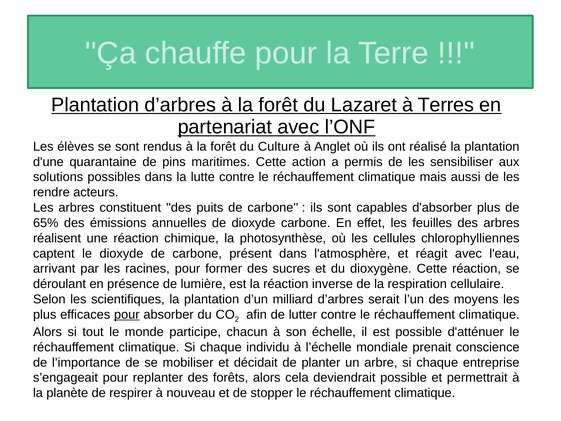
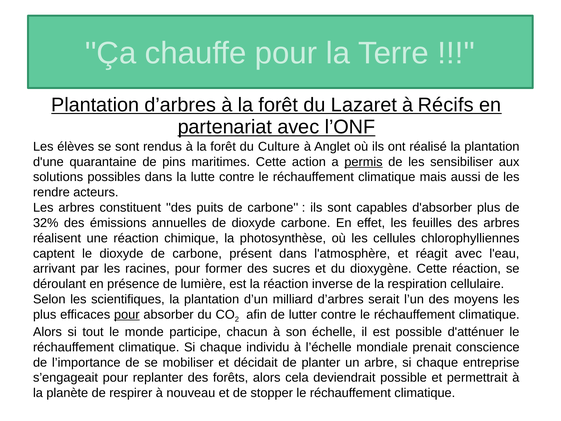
Terres: Terres -> Récifs (446, 105)
permis underline: none -> present (363, 162)
65%: 65% -> 32% (46, 223)
